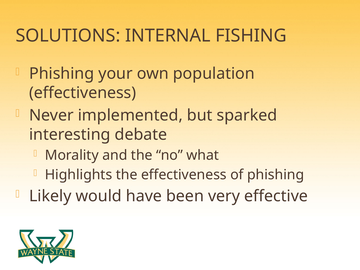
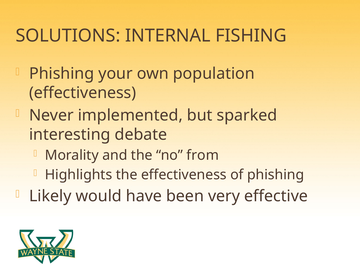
what: what -> from (203, 155)
